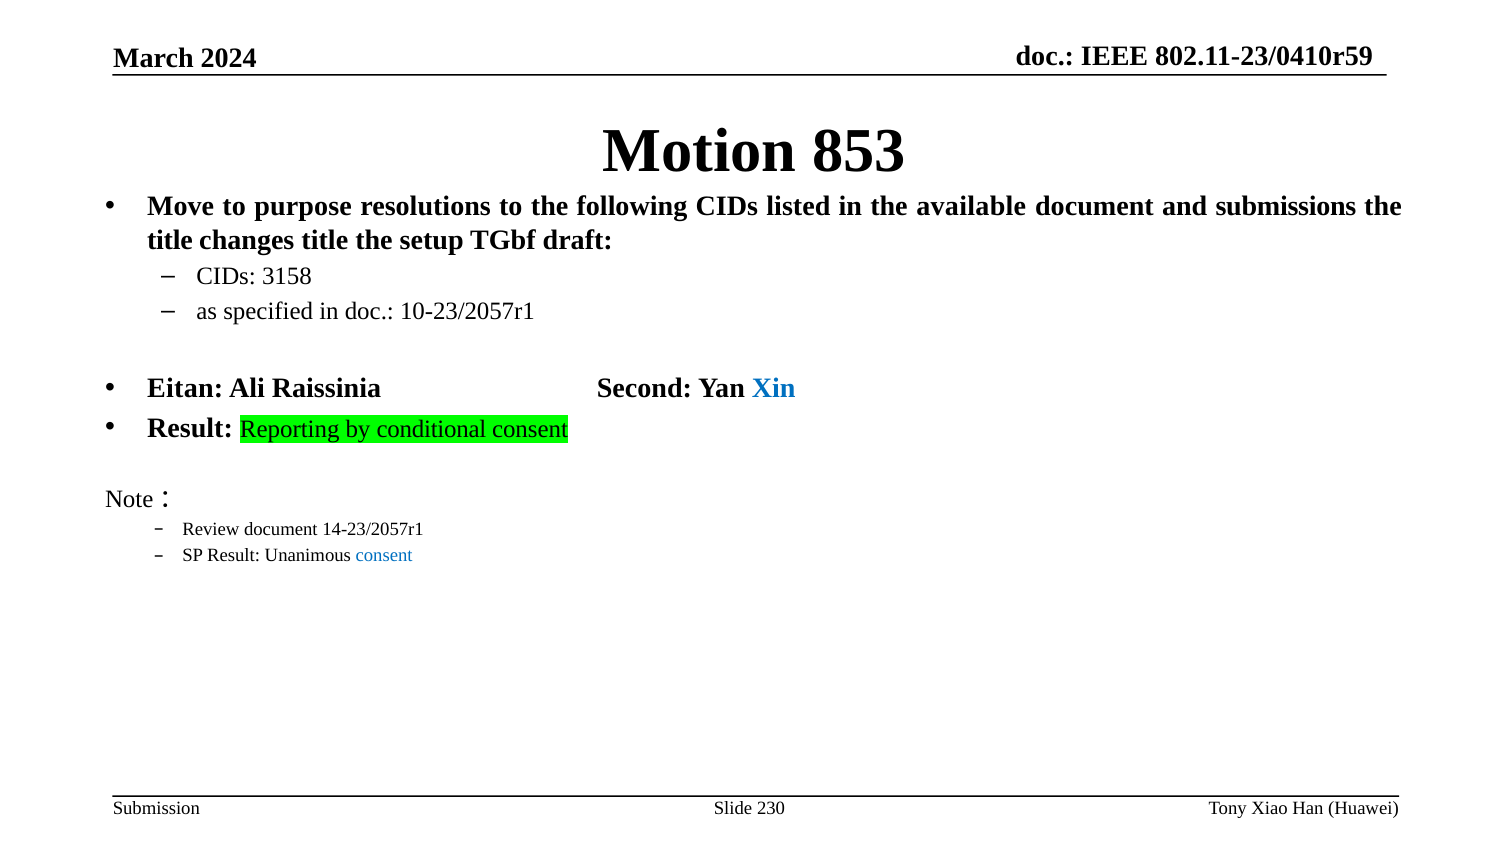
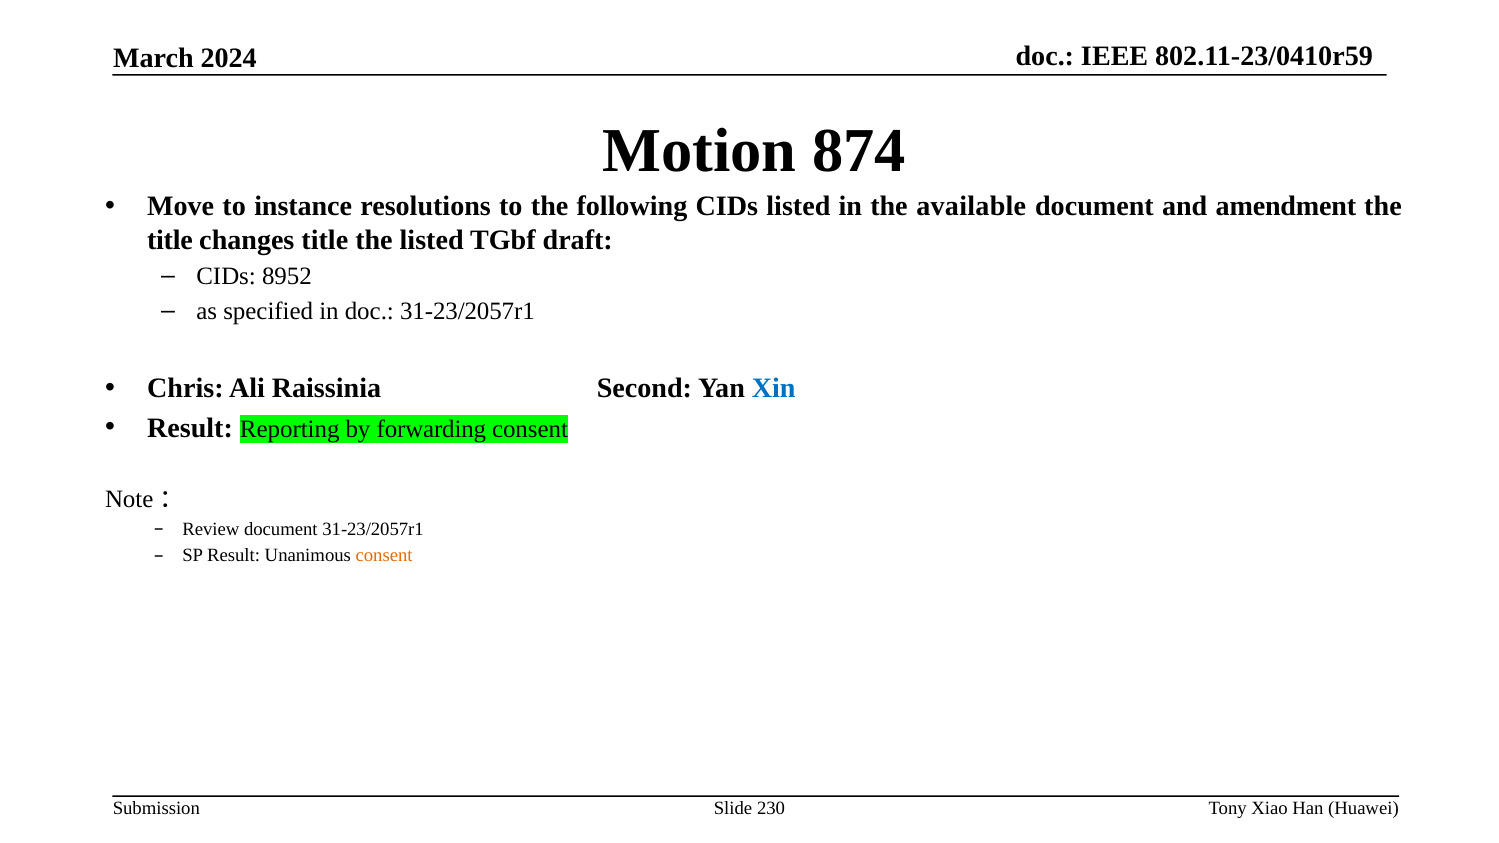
853: 853 -> 874 (859, 151)
purpose: purpose -> instance (303, 206)
submissions: submissions -> amendment (1286, 206)
the setup: setup -> listed (432, 240)
3158: 3158 -> 8952 (287, 277)
doc 10-23/2057r1: 10-23/2057r1 -> 31-23/2057r1 (467, 312)
Eitan: Eitan -> Chris (185, 389)
conditional: conditional -> forwarding (431, 429)
document 14-23/2057r1: 14-23/2057r1 -> 31-23/2057r1 (373, 529)
consent colour: blue -> orange (384, 555)
